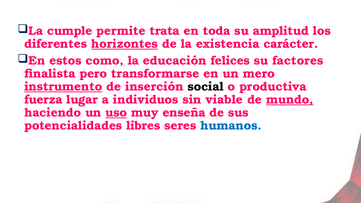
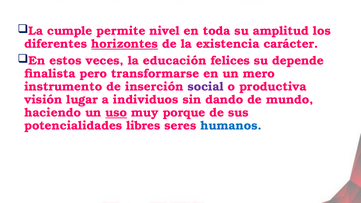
trata: trata -> nivel (165, 31)
como: como -> veces (105, 61)
factores: factores -> depende (298, 61)
instrumento underline: present -> none (63, 87)
social colour: black -> purple (206, 87)
fuerza: fuerza -> visión (43, 100)
viable: viable -> dando (224, 100)
mundo underline: present -> none (290, 100)
enseña: enseña -> porque (184, 113)
